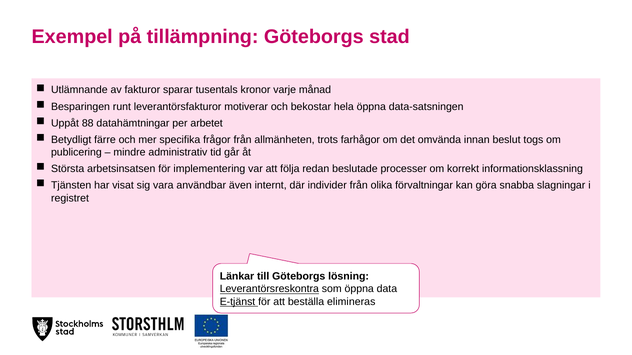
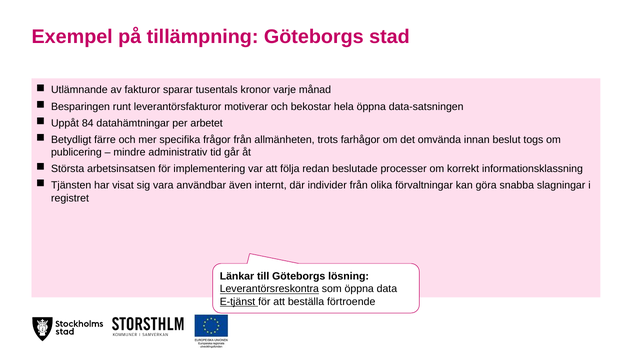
88: 88 -> 84 (88, 123)
elimineras: elimineras -> förtroende (351, 302)
